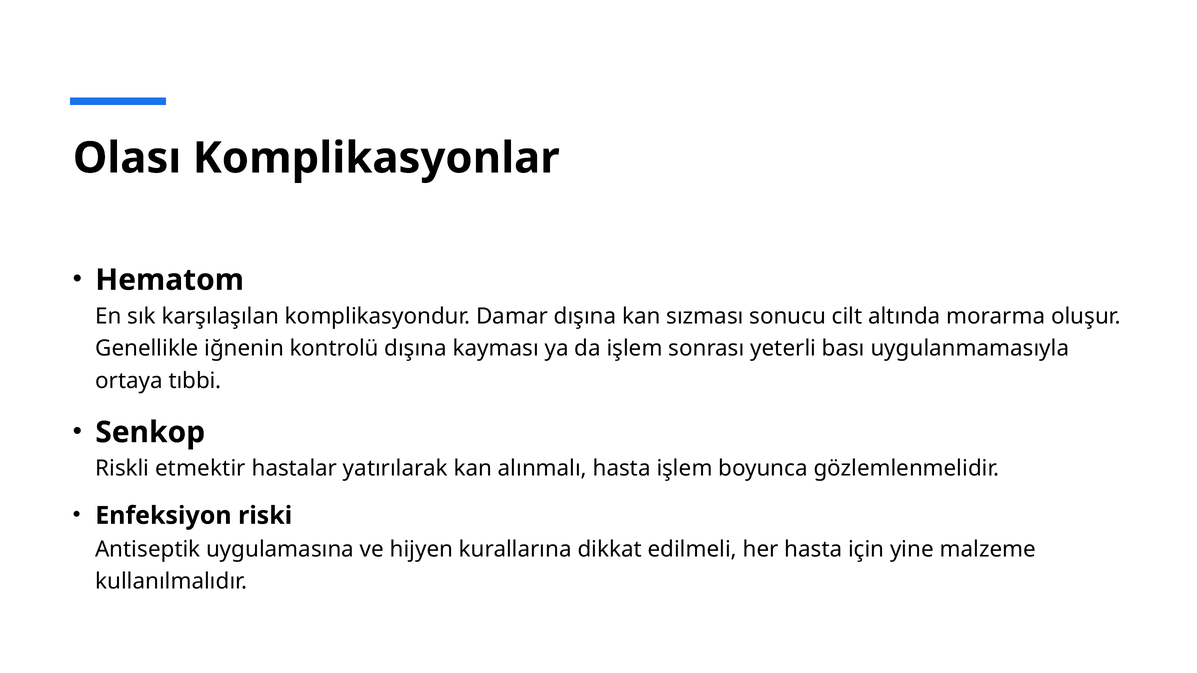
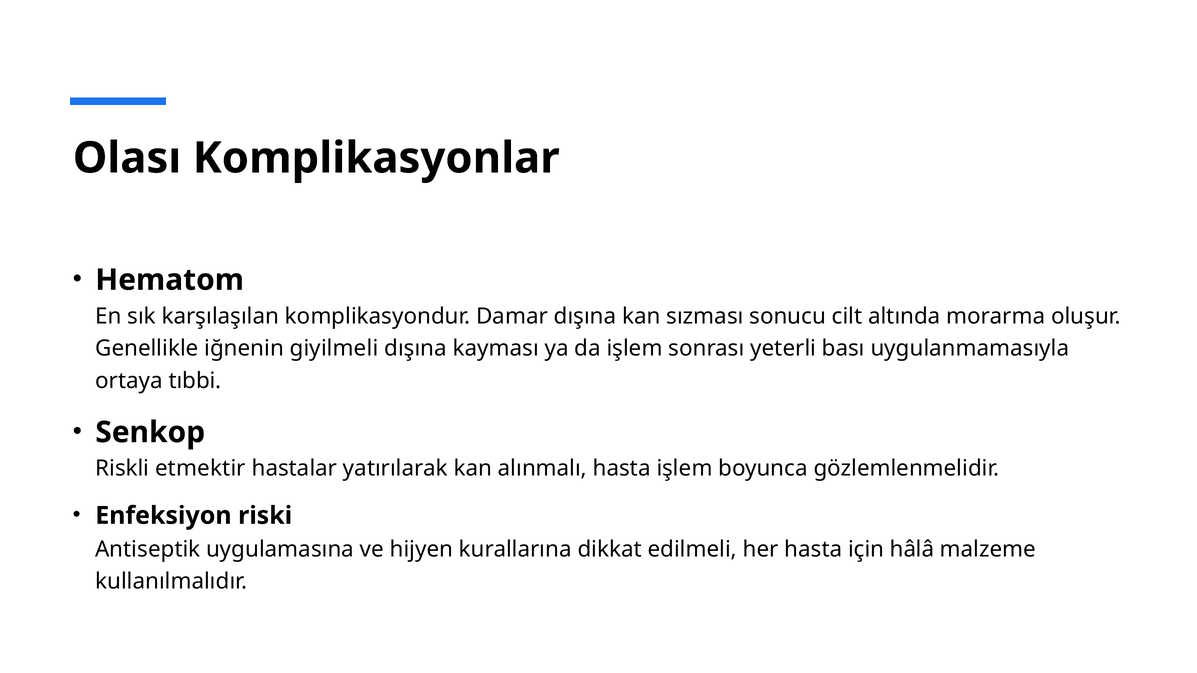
kontrolü: kontrolü -> giyilmeli (334, 349)
yine: yine -> hâlâ (912, 549)
